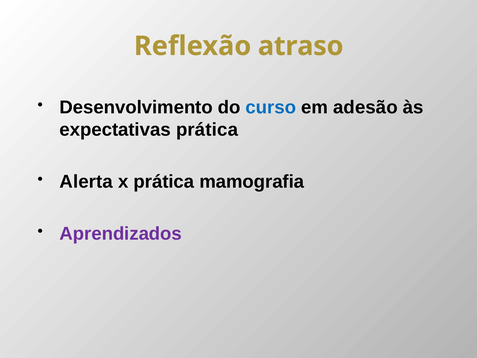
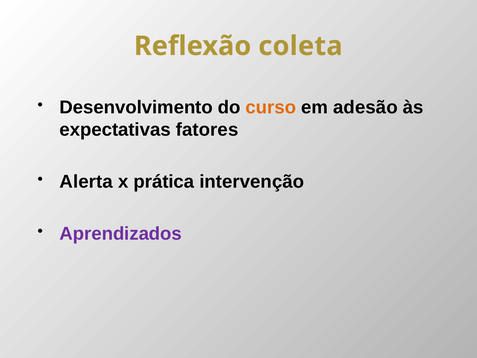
atraso: atraso -> coleta (300, 46)
curso colour: blue -> orange (271, 107)
expectativas prática: prática -> fatores (207, 130)
mamografia: mamografia -> intervenção (252, 182)
